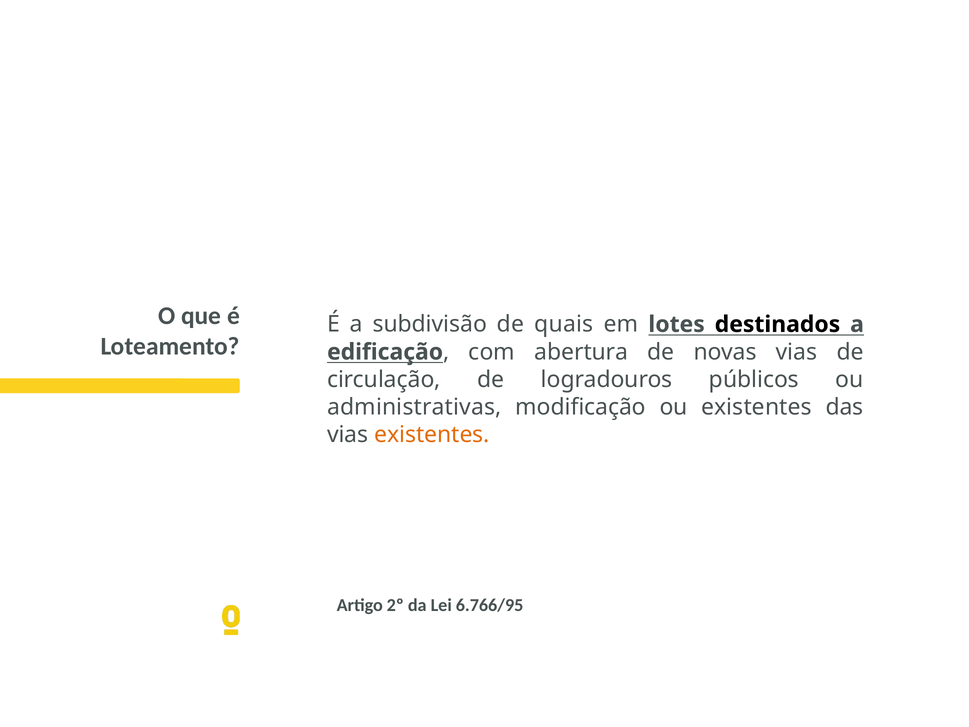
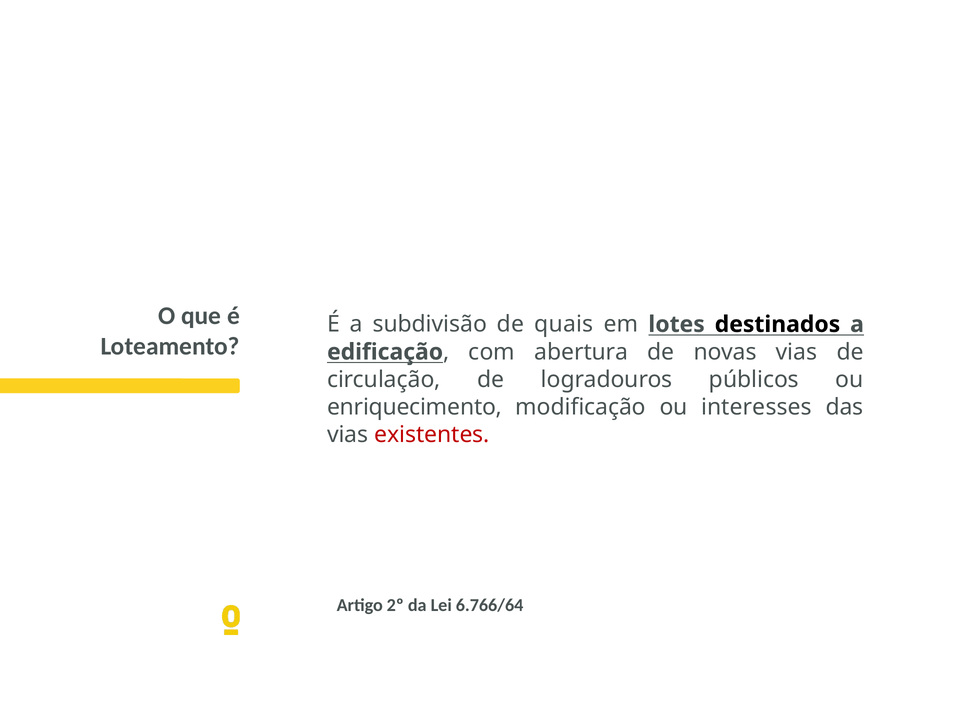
administrativas: administrativas -> enriquecimento (415, 407)
ou existentes: existentes -> interesses (756, 407)
existentes colour: orange -> red (432, 435)
6.766/95: 6.766/95 -> 6.766/64 (490, 605)
